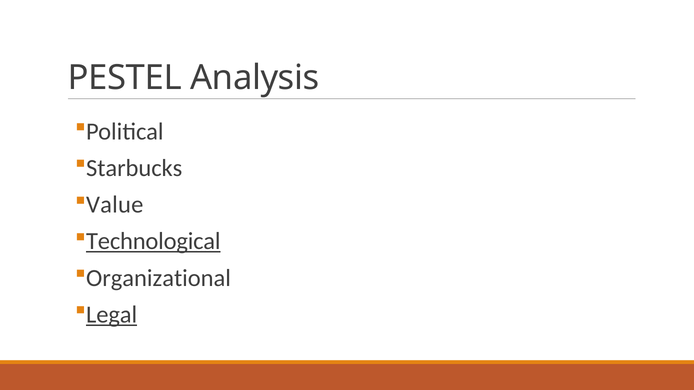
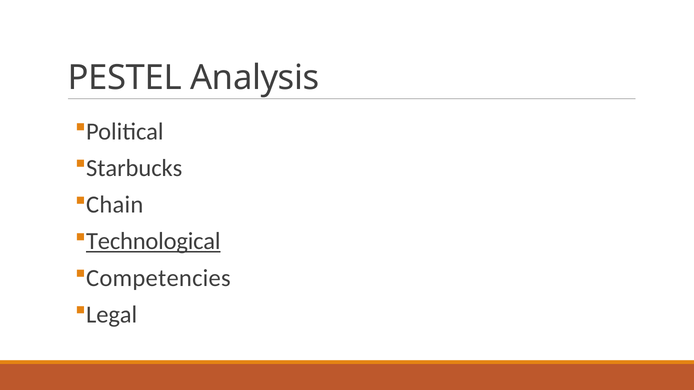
Value: Value -> Chain (115, 205)
Organizational: Organizational -> Competencies (158, 278)
Legal underline: present -> none (112, 315)
